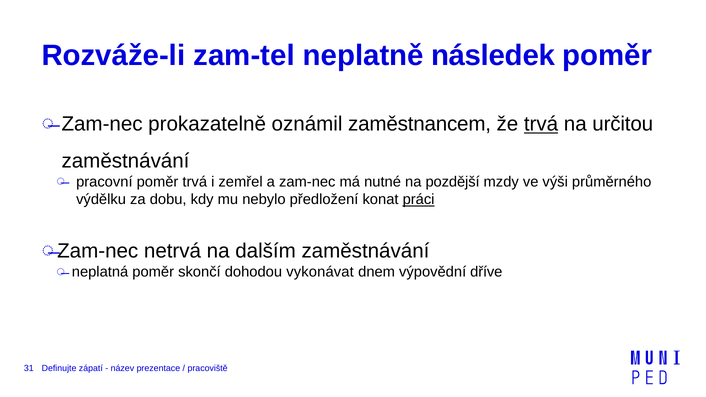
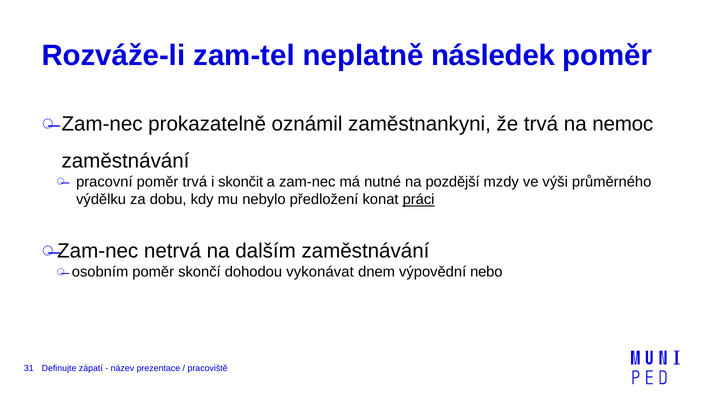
zaměstnancem: zaměstnancem -> zaměstnankyni (419, 124)
trvá underline: present -> none (541, 124)
určitou: určitou -> nemoc (623, 124)
zemřel: zemřel -> skončit (241, 182)
neplatná: neplatná -> osobním (100, 272)
dříve: dříve -> nebo (486, 272)
